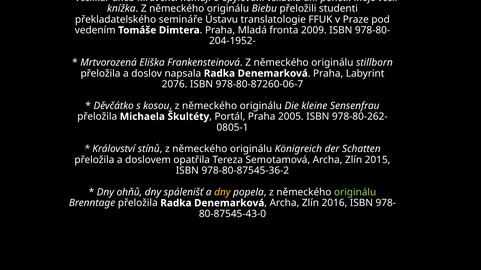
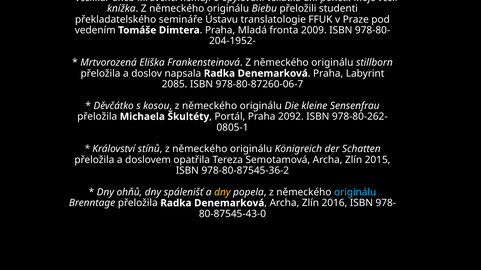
2076: 2076 -> 2085 (175, 84)
2005: 2005 -> 2092 (291, 117)
originálu colour: light green -> light blue (355, 193)
